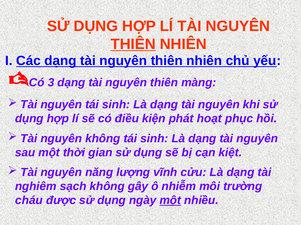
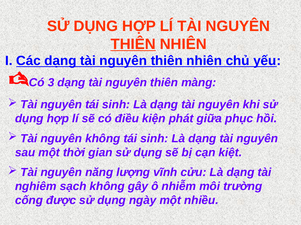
hoạt: hoạt -> giữa (209, 119)
cháu: cháu -> cống (29, 201)
một underline: present -> none (170, 201)
